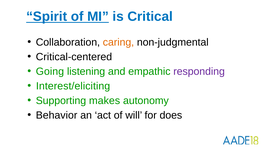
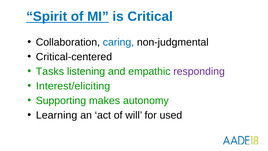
caring colour: orange -> blue (118, 42)
Going: Going -> Tasks (50, 71)
Behavior: Behavior -> Learning (57, 115)
does: does -> used (171, 115)
